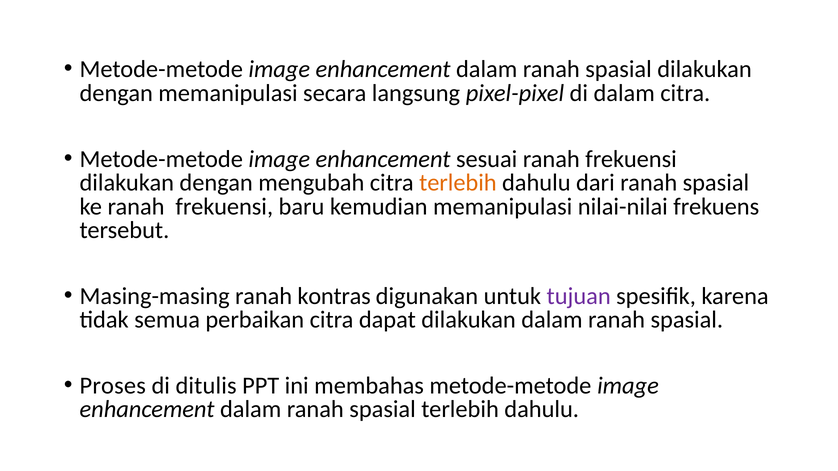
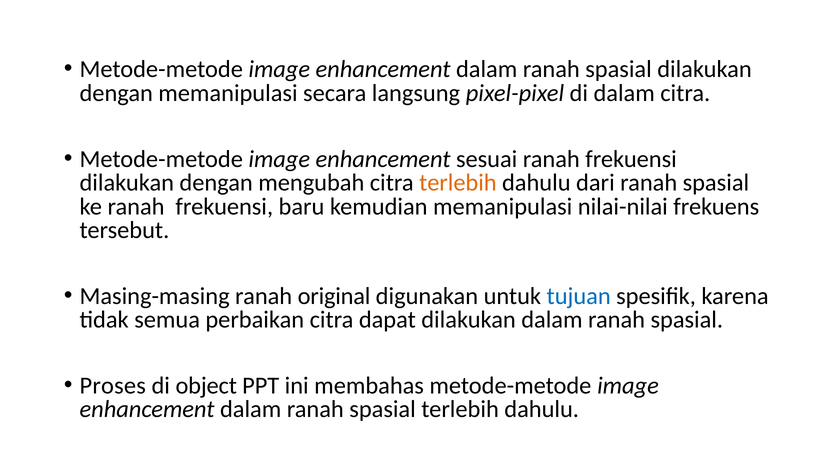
kontras: kontras -> original (334, 296)
tujuan colour: purple -> blue (579, 296)
ditulis: ditulis -> object (206, 386)
